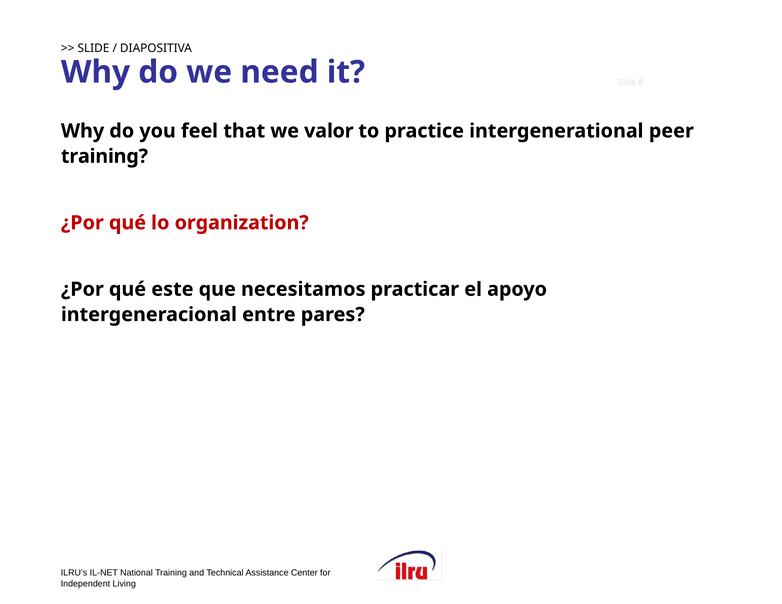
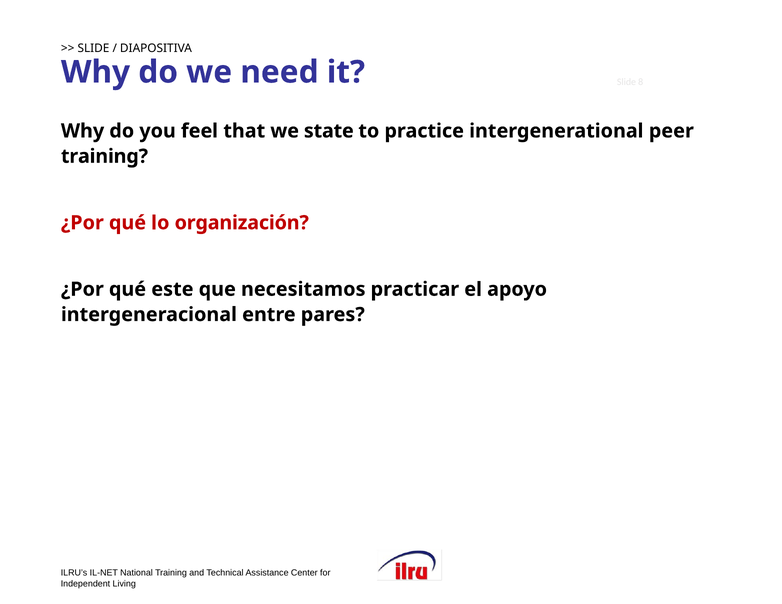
valor: valor -> state (329, 131)
organization: organization -> organización (242, 223)
